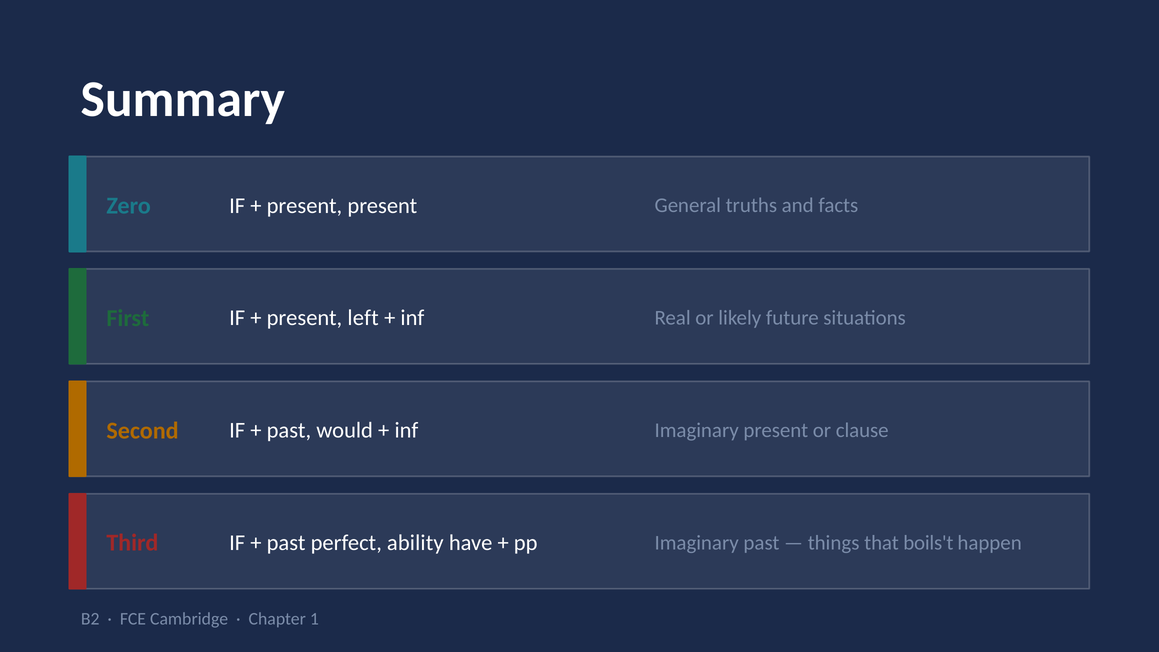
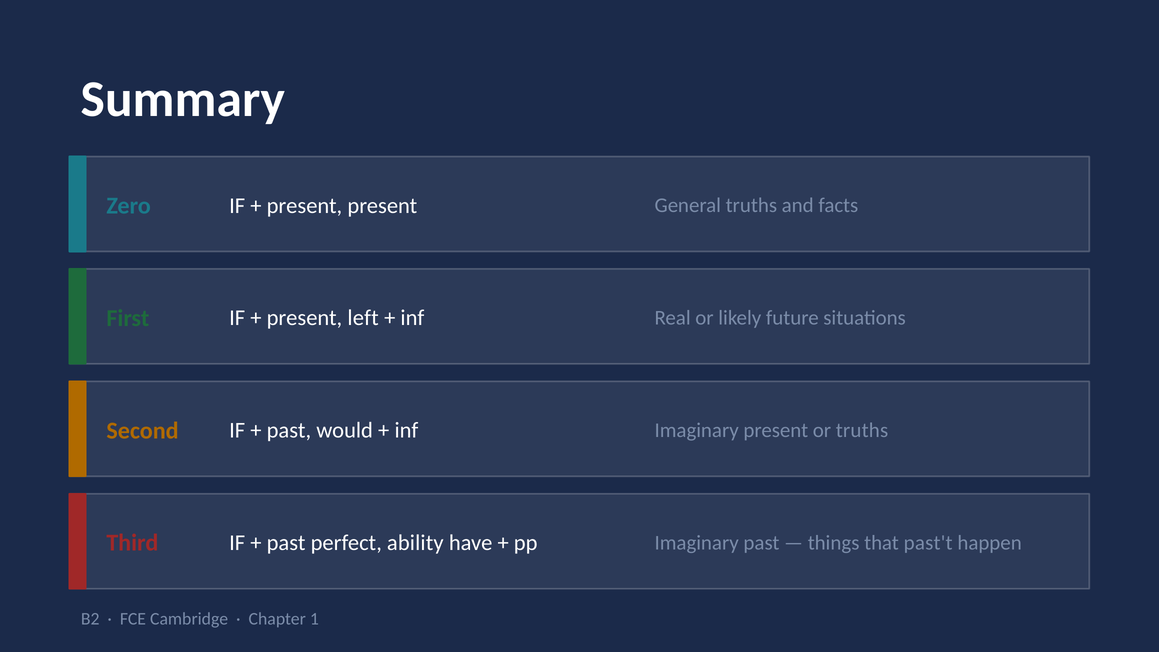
or clause: clause -> truths (862, 430)
boils't: boils't -> past't (928, 543)
